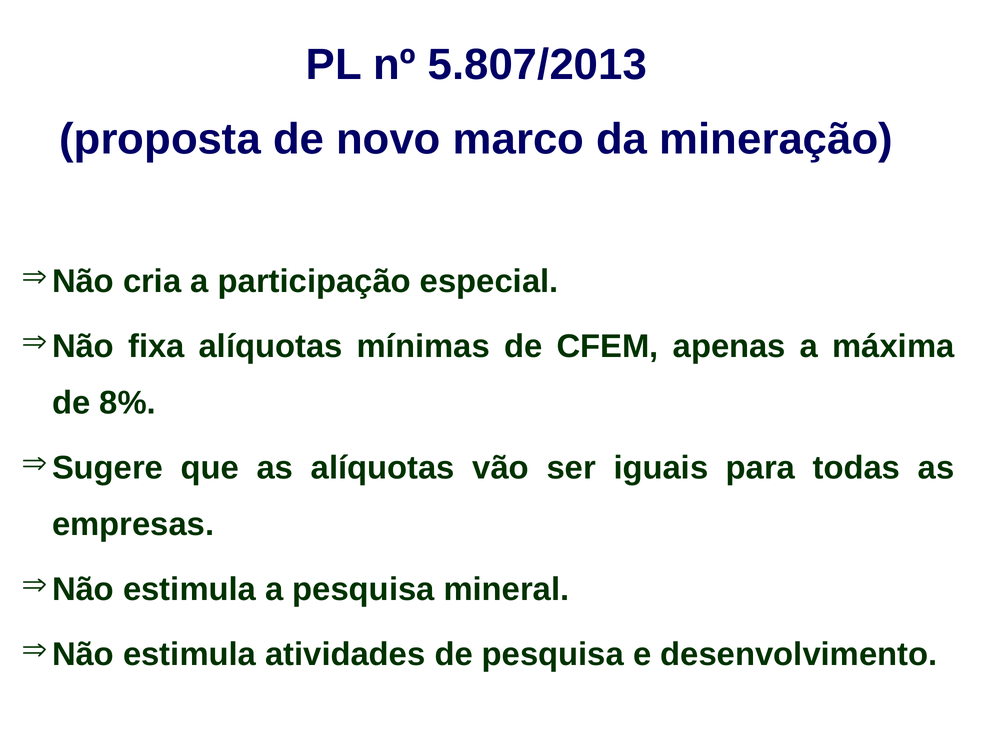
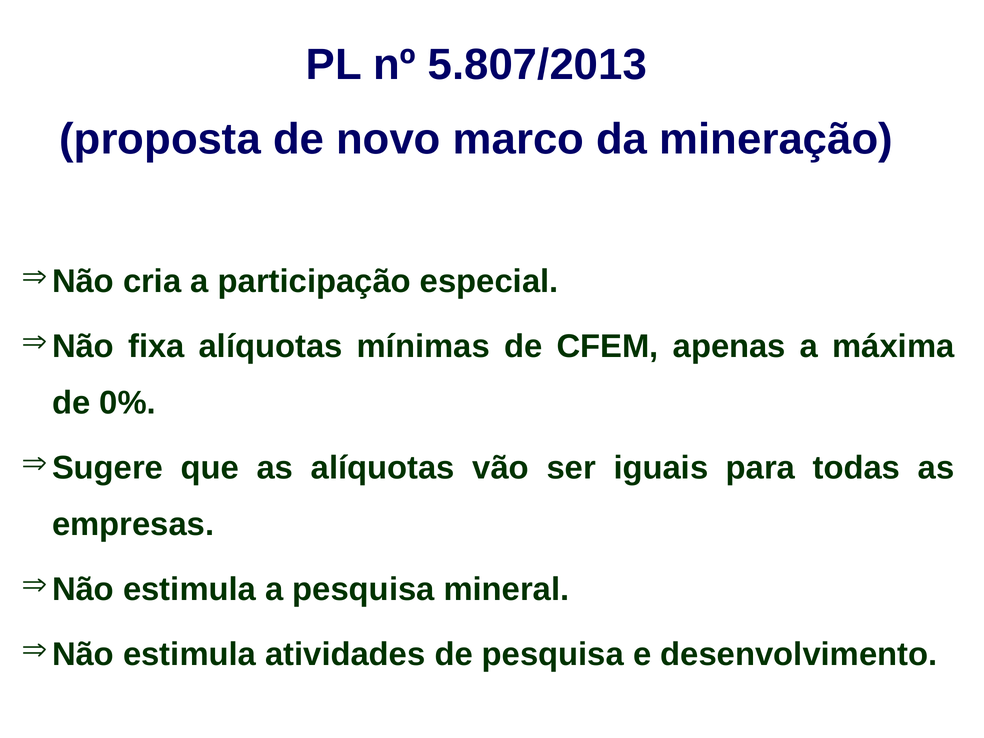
8%: 8% -> 0% (128, 403)
